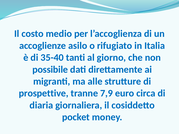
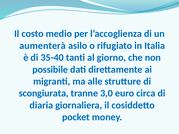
accoglienze: accoglienze -> aumenterà (42, 46)
prospettive: prospettive -> scongiurata (44, 93)
7,9: 7,9 -> 3,0 (107, 93)
